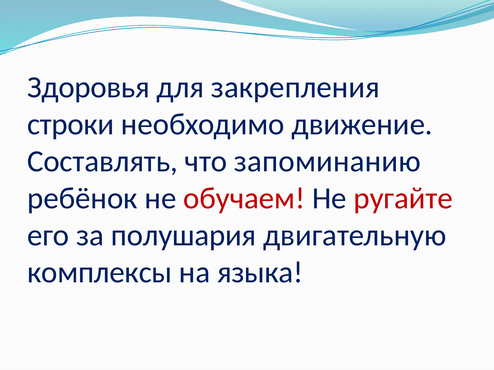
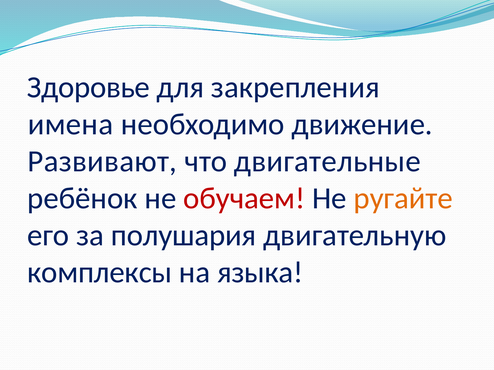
Здоровья: Здоровья -> Здоровье (88, 87)
строки: строки -> имена (70, 124)
Составлять: Составлять -> Развивают (102, 161)
запоминанию: запоминанию -> двигательные (327, 161)
ругайте colour: red -> orange (403, 199)
